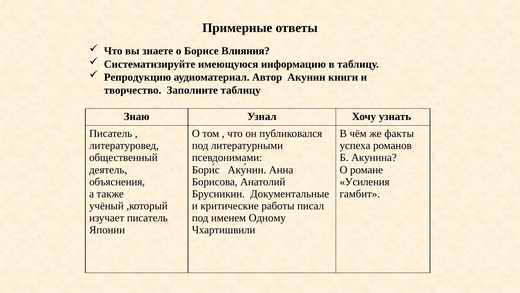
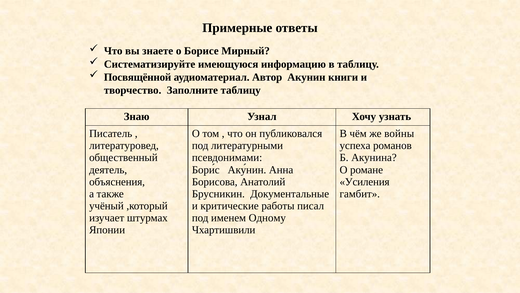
Влияния: Влияния -> Мирный (246, 51)
Репродукцию: Репродукцию -> Посвящённой (138, 77)
факты: факты -> войны (399, 133)
изучает писатель: писатель -> штурмах (147, 218)
